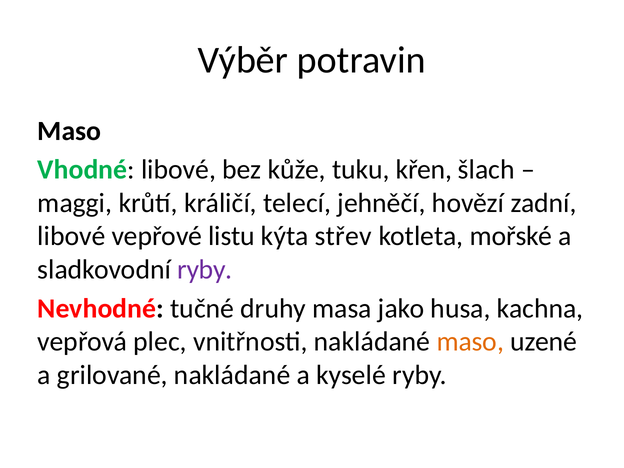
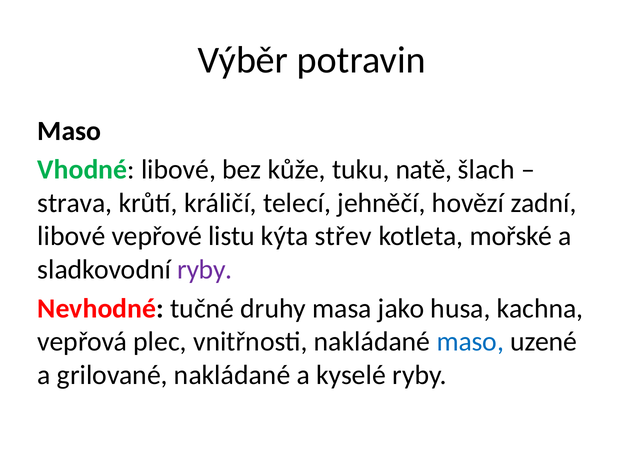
křen: křen -> natě (424, 170)
maggi: maggi -> strava (75, 203)
maso colour: orange -> blue (470, 342)
